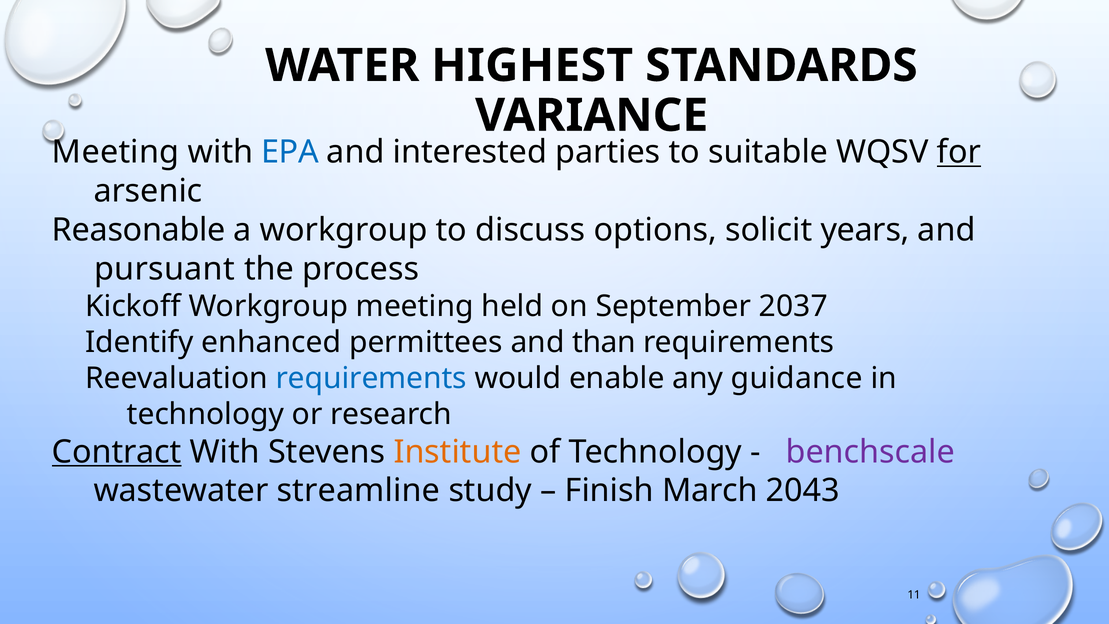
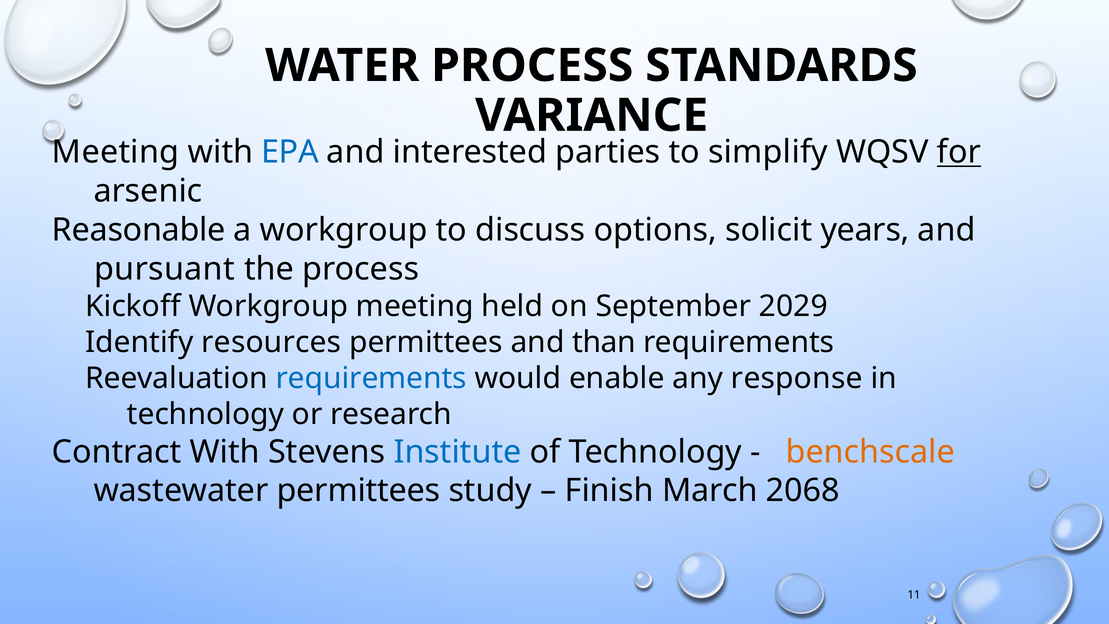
WATER HIGHEST: HIGHEST -> PROCESS (532, 66)
suitable: suitable -> simplify (768, 152)
2037: 2037 -> 2029 (793, 306)
enhanced: enhanced -> resources (271, 342)
guidance: guidance -> response (797, 378)
Contract underline: present -> none (117, 452)
Institute colour: orange -> blue (458, 452)
benchscale colour: purple -> orange (870, 452)
wastewater streamline: streamline -> permittees (359, 491)
2043: 2043 -> 2068 (803, 491)
